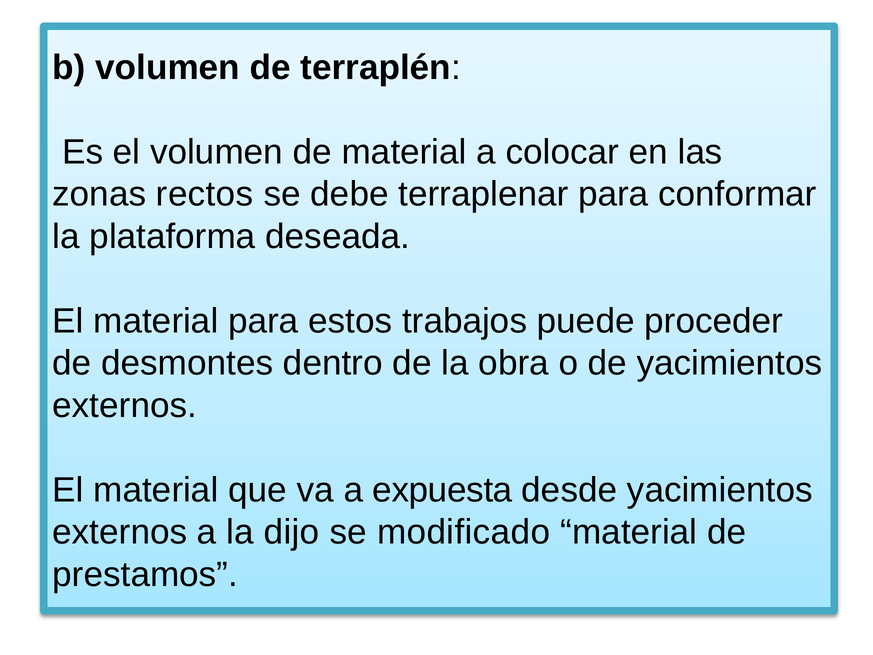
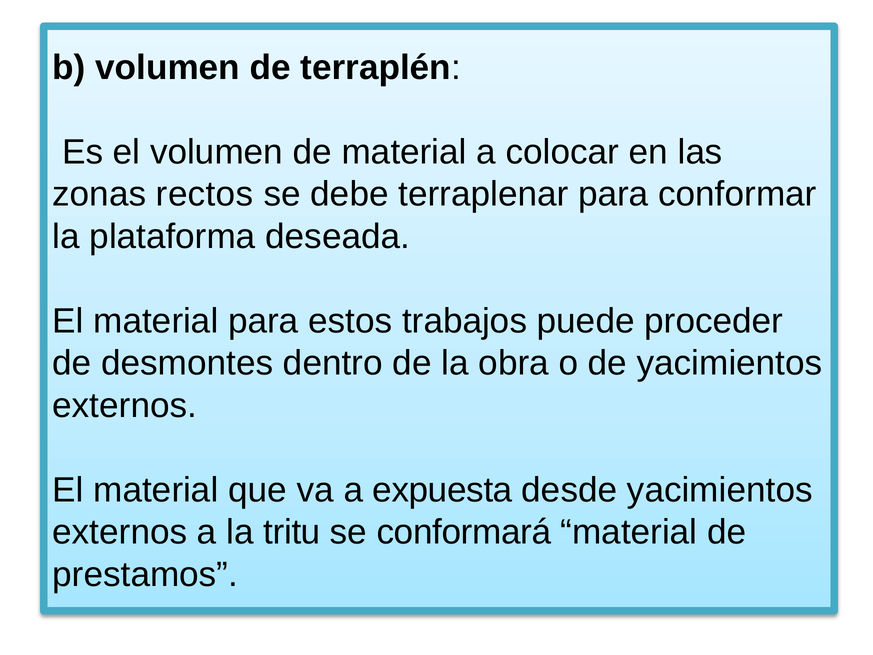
dijo: dijo -> tritu (292, 532)
modificado: modificado -> conformará (464, 532)
